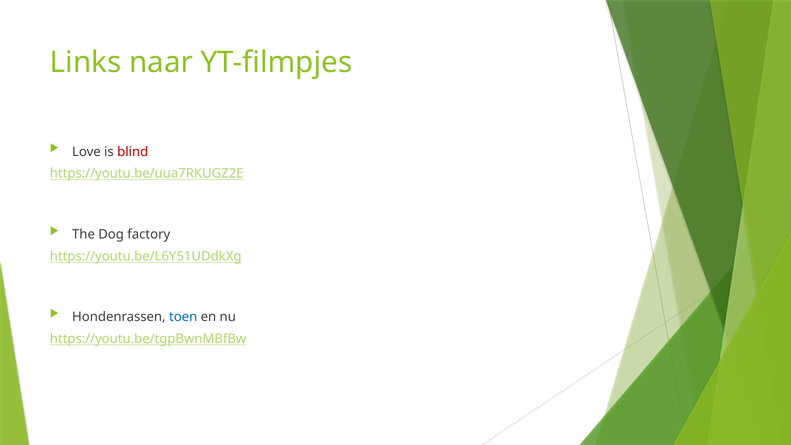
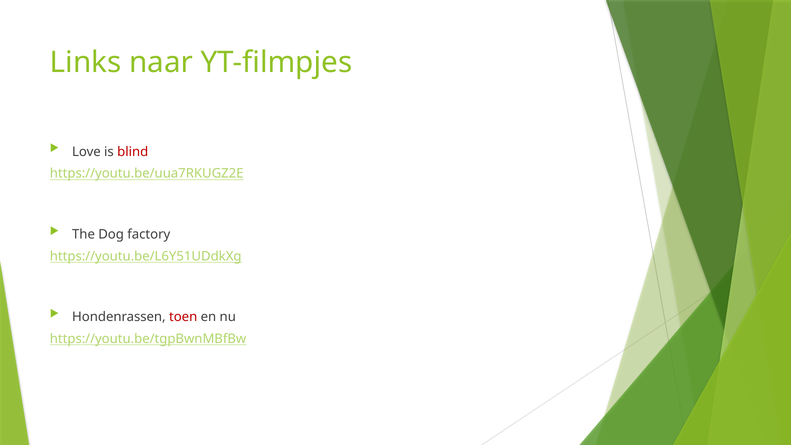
toen colour: blue -> red (183, 317)
